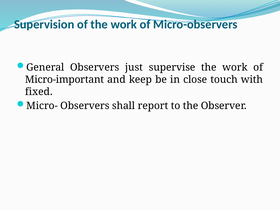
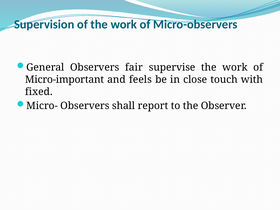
just: just -> fair (134, 67)
keep: keep -> feels (140, 80)
